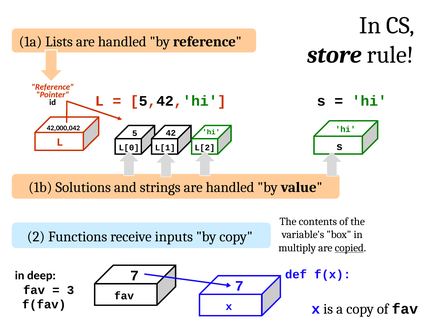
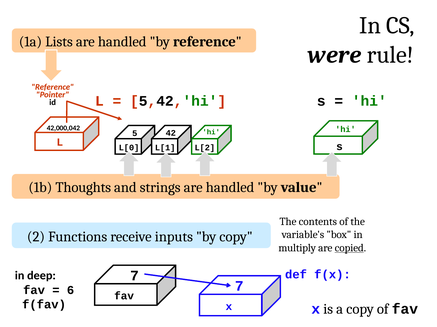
store: store -> were (334, 55)
Solutions: Solutions -> Thoughts (83, 188)
3: 3 -> 6 (71, 291)
